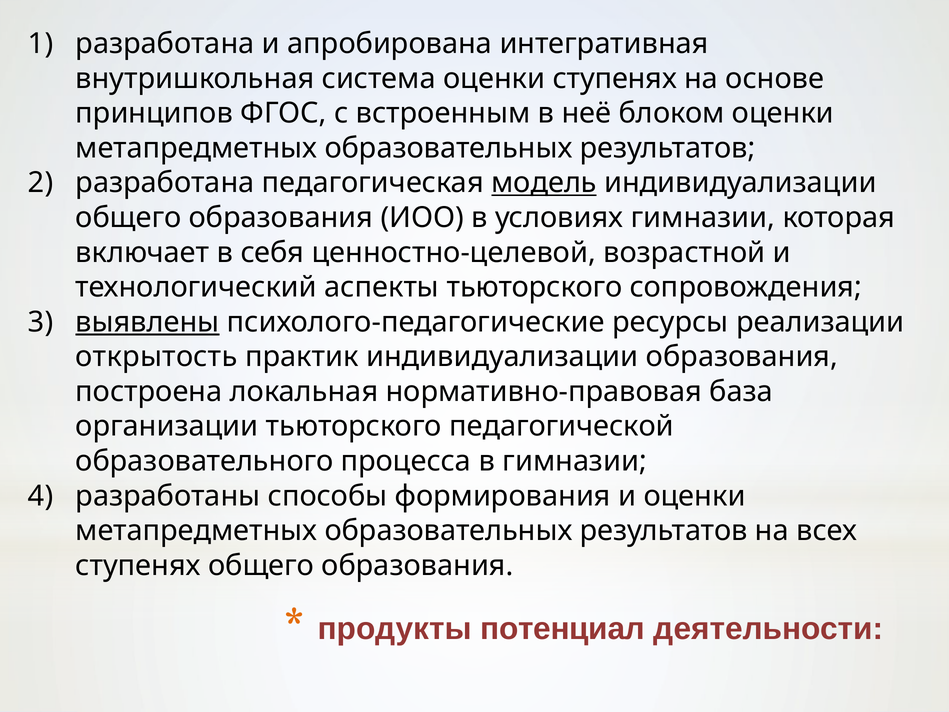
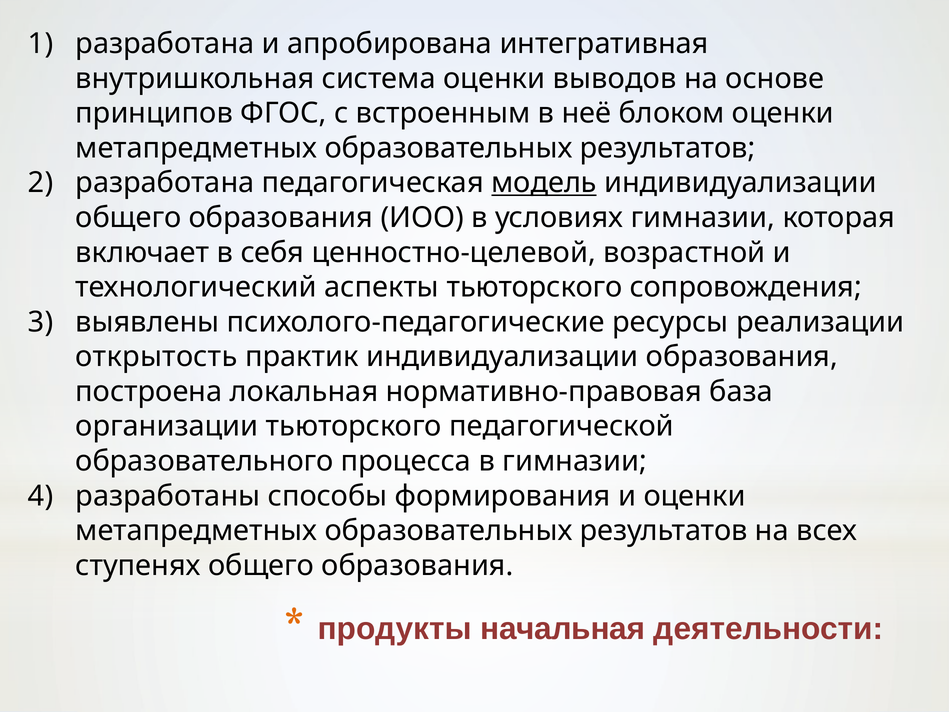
оценки ступенях: ступенях -> выводов (615, 78)
выявлены underline: present -> none (147, 322)
потенциал: потенциал -> начальная (563, 628)
